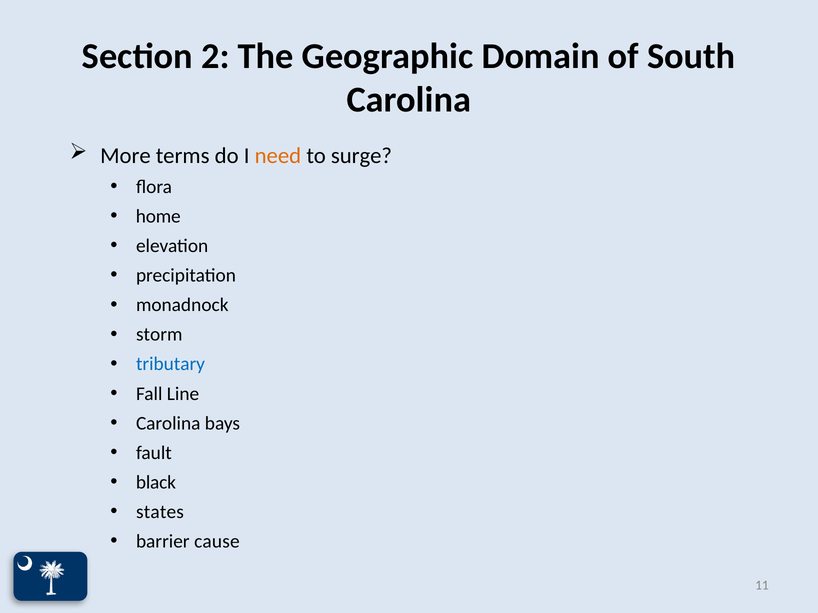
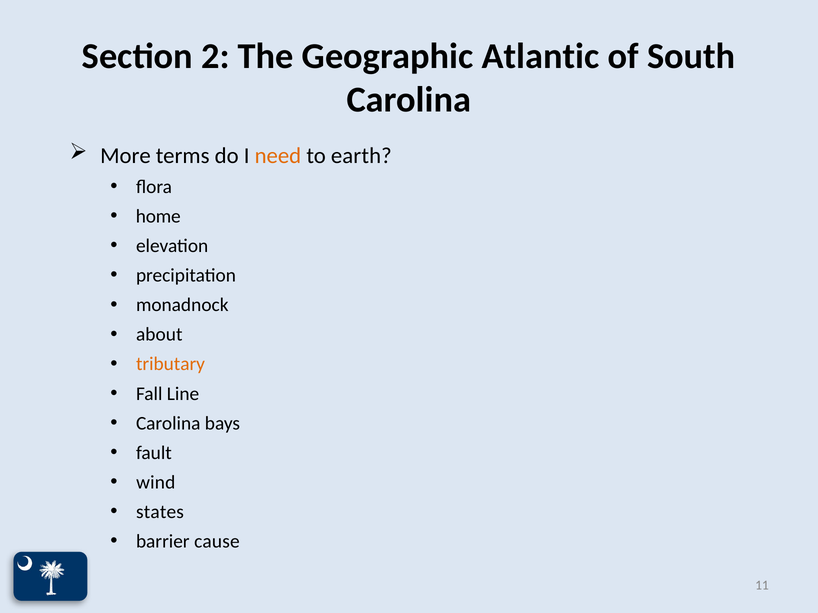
Domain: Domain -> Atlantic (541, 56)
surge: surge -> earth (361, 156)
storm: storm -> about (159, 335)
tributary colour: blue -> orange (170, 364)
black: black -> wind (156, 483)
